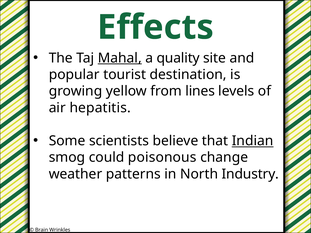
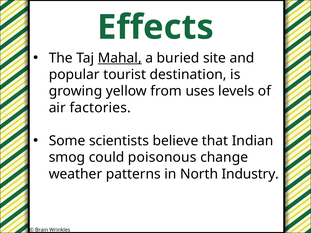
quality: quality -> buried (178, 58)
lines: lines -> uses (200, 91)
hepatitis: hepatitis -> factories (100, 108)
Indian underline: present -> none (253, 141)
